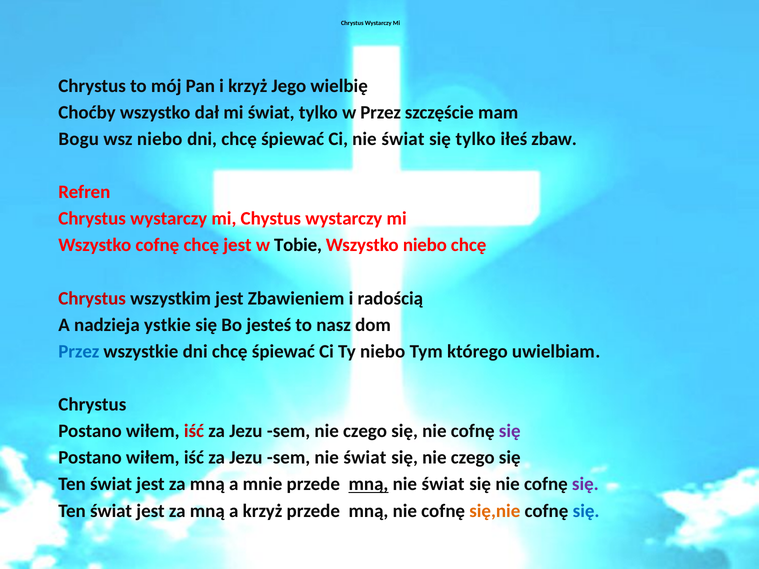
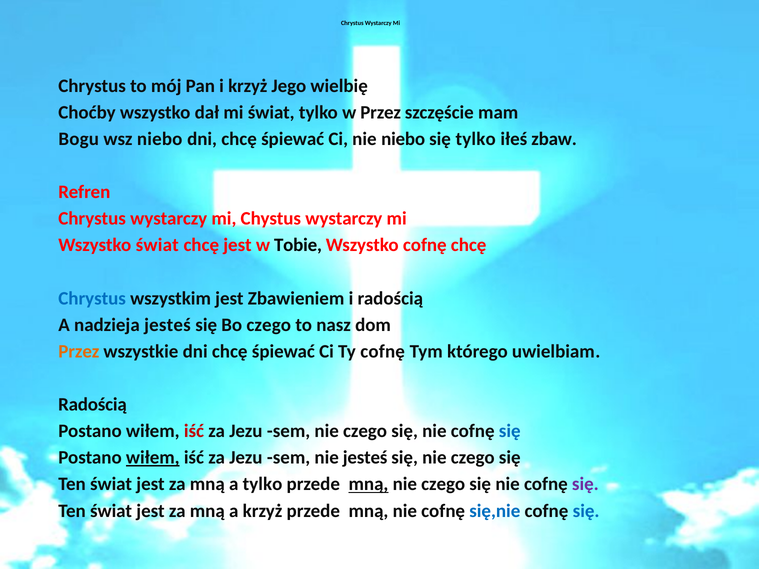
Ci nie świat: świat -> niebo (403, 139)
Wszystko cofnę: cofnę -> świat (157, 245)
Wszystko niebo: niebo -> cofnę (425, 245)
Chrystus colour: red -> blue (92, 298)
nadzieja ystkie: ystkie -> jesteś (167, 325)
Bo jesteś: jesteś -> czego (269, 325)
Przez colour: blue -> orange (79, 352)
Ty niebo: niebo -> cofnę (383, 352)
Chrystus: Chrystus -> Radością (92, 405)
się colour: purple -> blue (510, 431)
wiłem underline: none -> present (153, 458)
sem nie świat: świat -> jesteś (365, 458)
a mnie: mnie -> tylko (263, 484)
świat: świat -> czego (443, 484)
się,nie colour: orange -> blue (495, 511)
